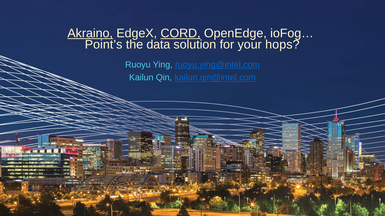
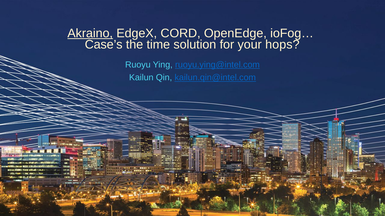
CORD underline: present -> none (181, 33)
Point’s: Point’s -> Case’s (104, 45)
data: data -> time (158, 45)
